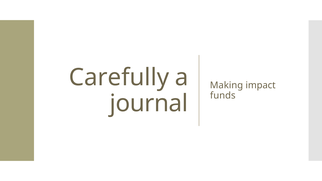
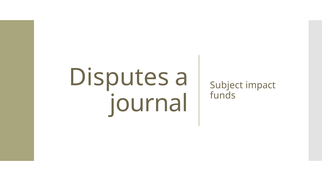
Carefully: Carefully -> Disputes (119, 77)
Making: Making -> Subject (226, 85)
